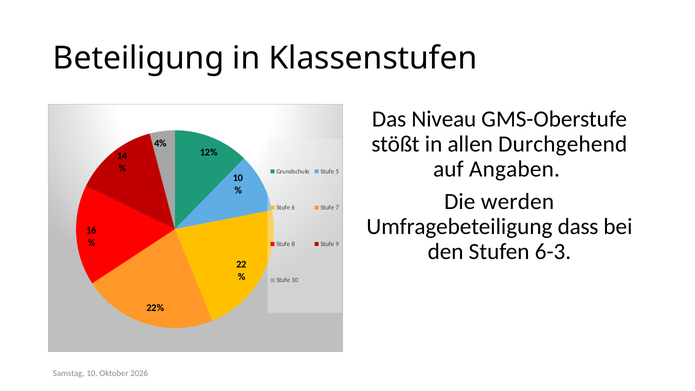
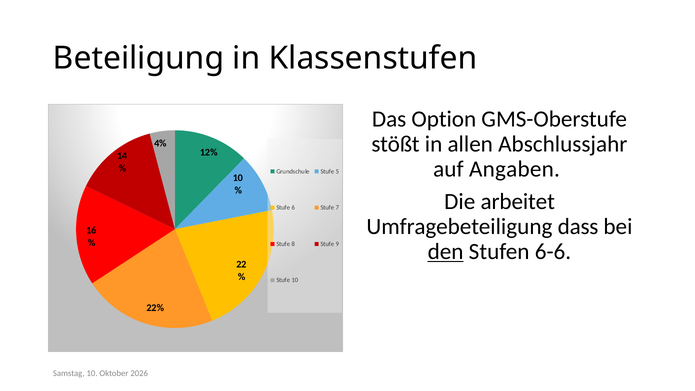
Niveau: Niveau -> Option (444, 119)
Durchgehend: Durchgehend -> Abschlussjahr (563, 144)
werden: werden -> arbeitet (518, 201)
den underline: none -> present (446, 251)
6-3: 6-3 -> 6-6 (553, 251)
